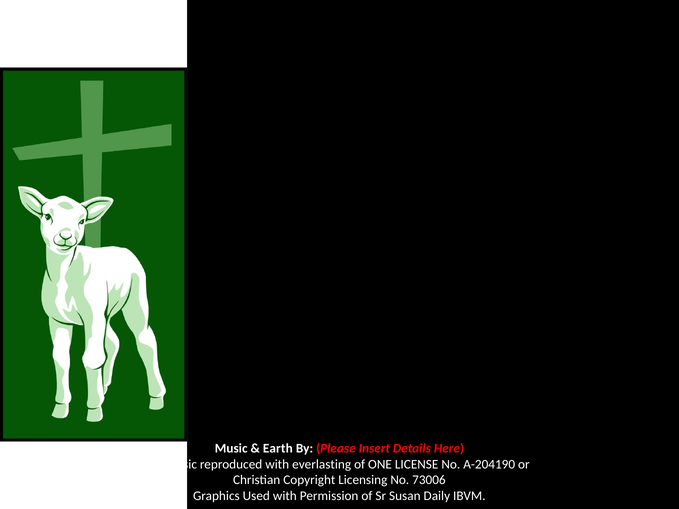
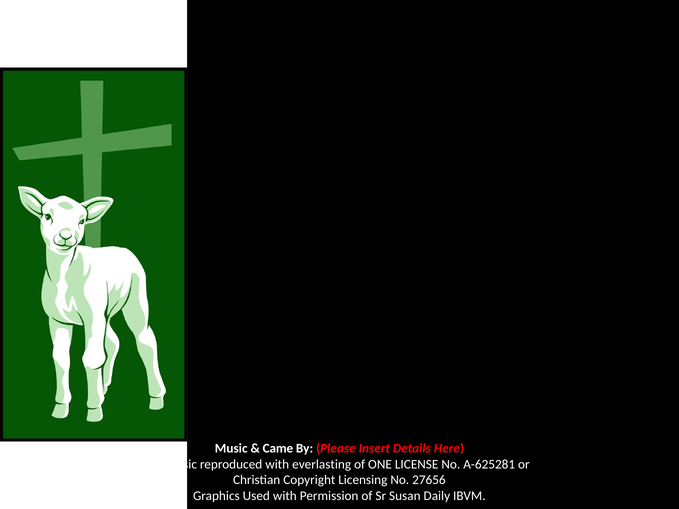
Earth: Earth -> Came (278, 449)
A-204190: A-204190 -> A-625281 (489, 465)
73006: 73006 -> 27656 (429, 480)
